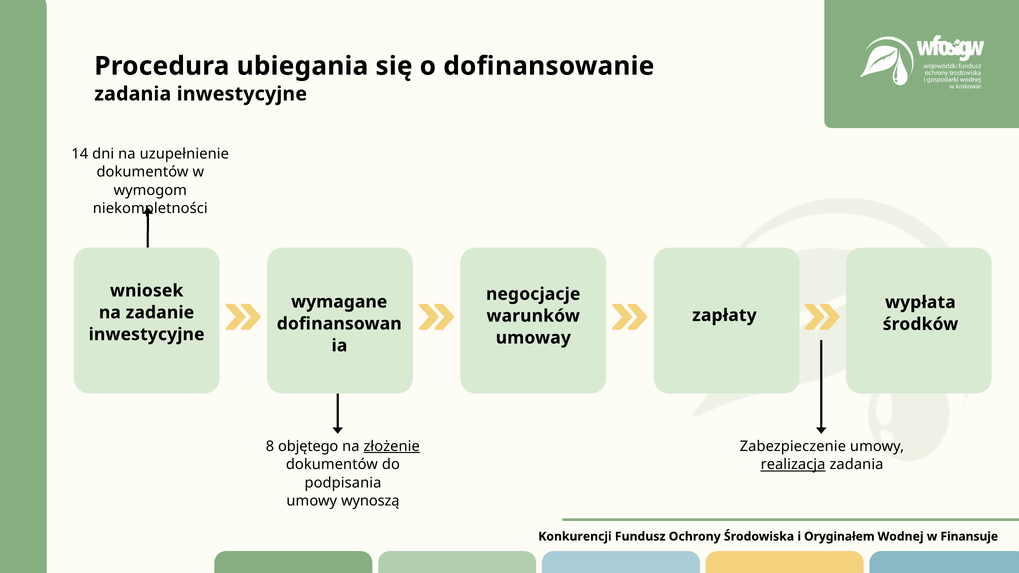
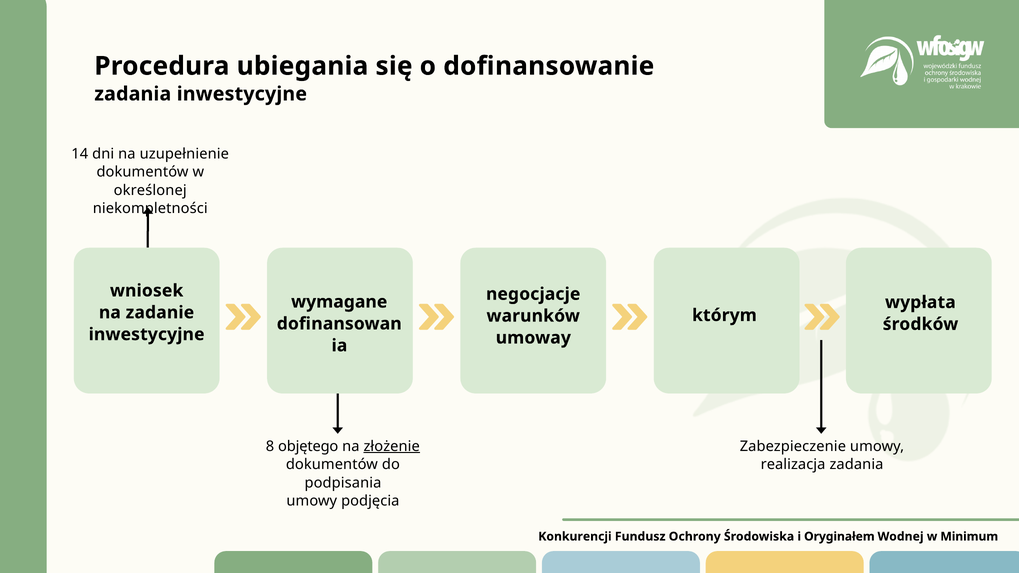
wymogom: wymogom -> określonej (150, 190)
zapłaty: zapłaty -> którym (724, 315)
realizacja underline: present -> none (793, 465)
wynoszą: wynoszą -> podjęcia (370, 501)
Finansuje: Finansuje -> Minimum (969, 537)
